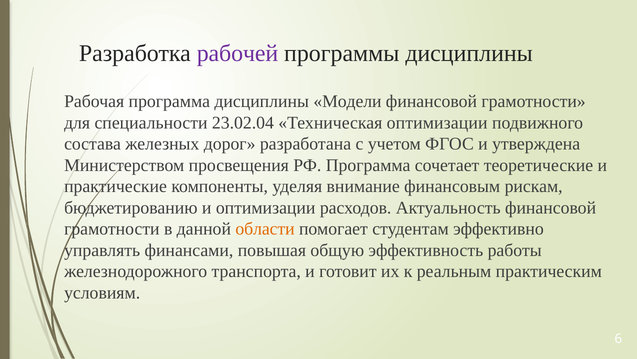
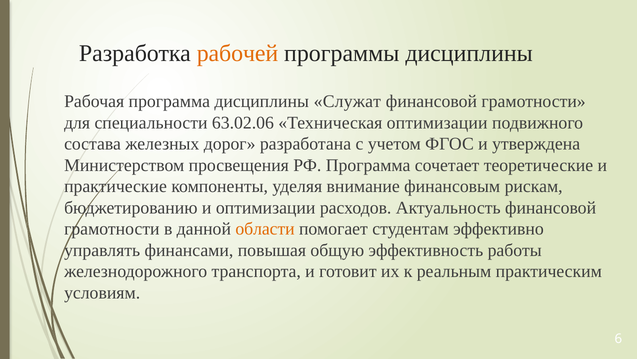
рабочей colour: purple -> orange (238, 53)
Модели: Модели -> Служат (347, 101)
23.02.04: 23.02.04 -> 63.02.06 (243, 122)
